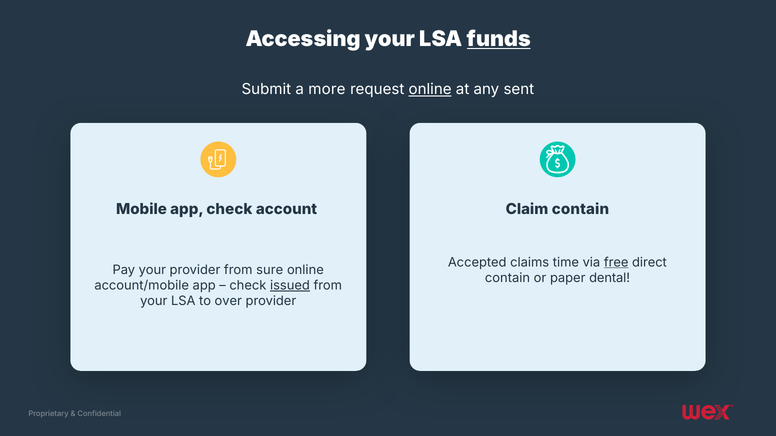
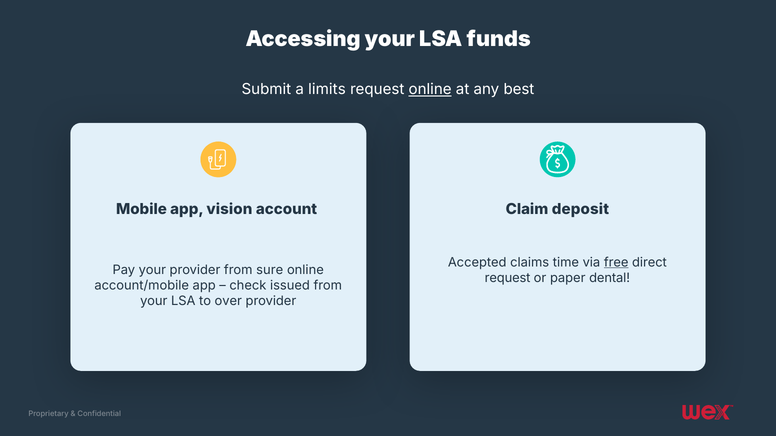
funds underline: present -> none (499, 39)
more: more -> limits (327, 90)
sent: sent -> best (519, 90)
app check: check -> vision (229, 210)
Claim contain: contain -> deposit (580, 210)
contain: contain -> request (508, 278)
issued underline: present -> none (290, 286)
